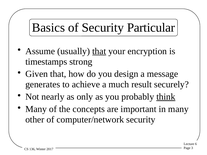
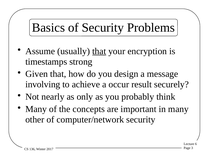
Particular: Particular -> Problems (151, 28)
generates: generates -> involving (43, 85)
much: much -> occur (119, 85)
think underline: present -> none (166, 97)
